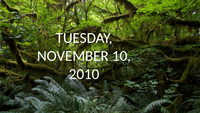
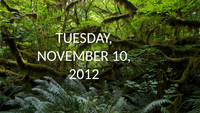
2010: 2010 -> 2012 (84, 74)
